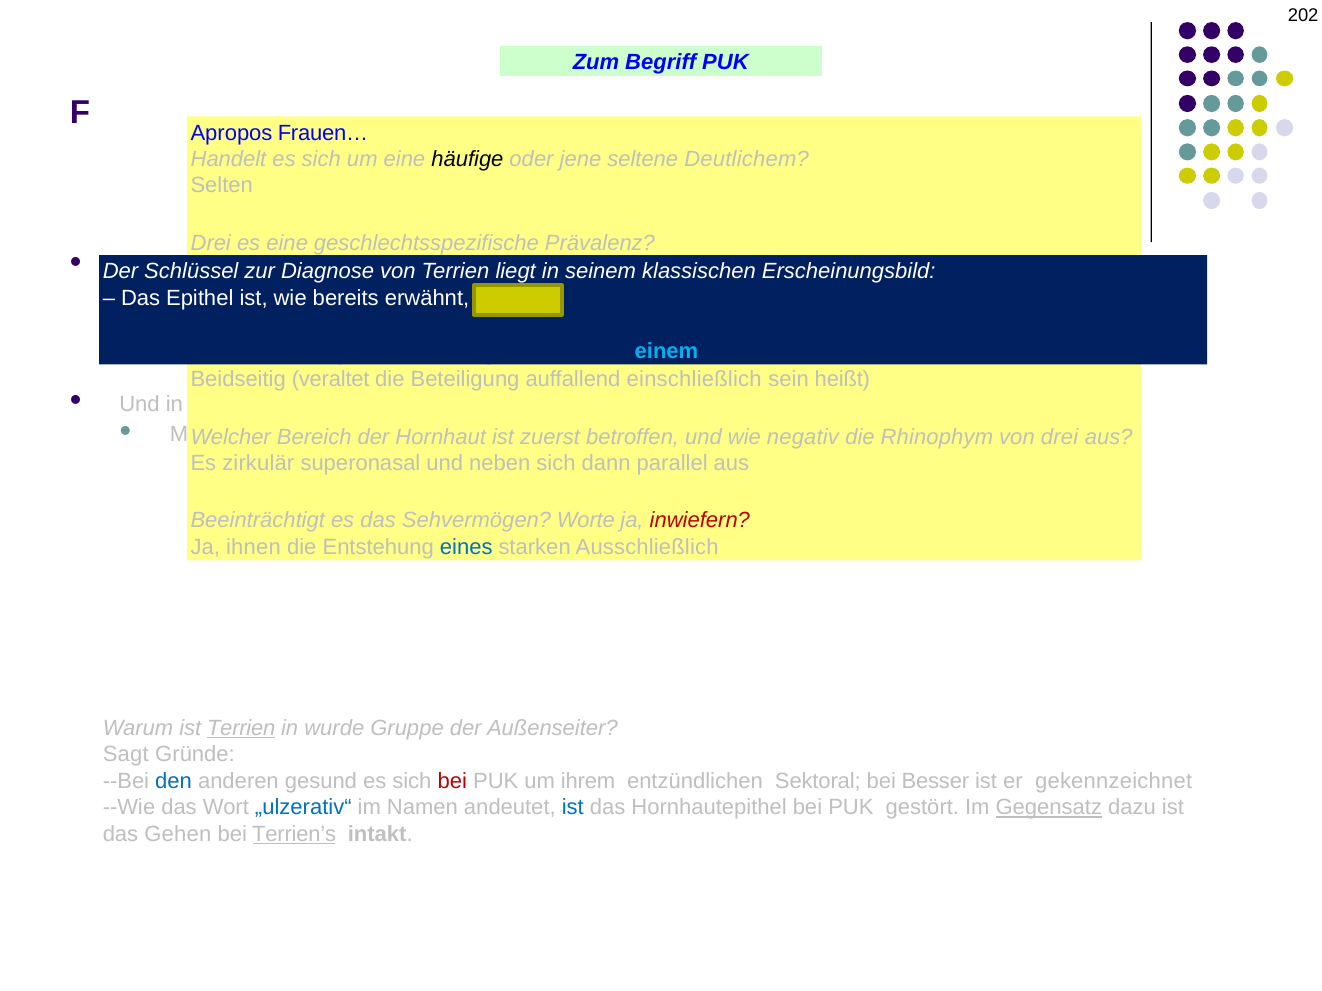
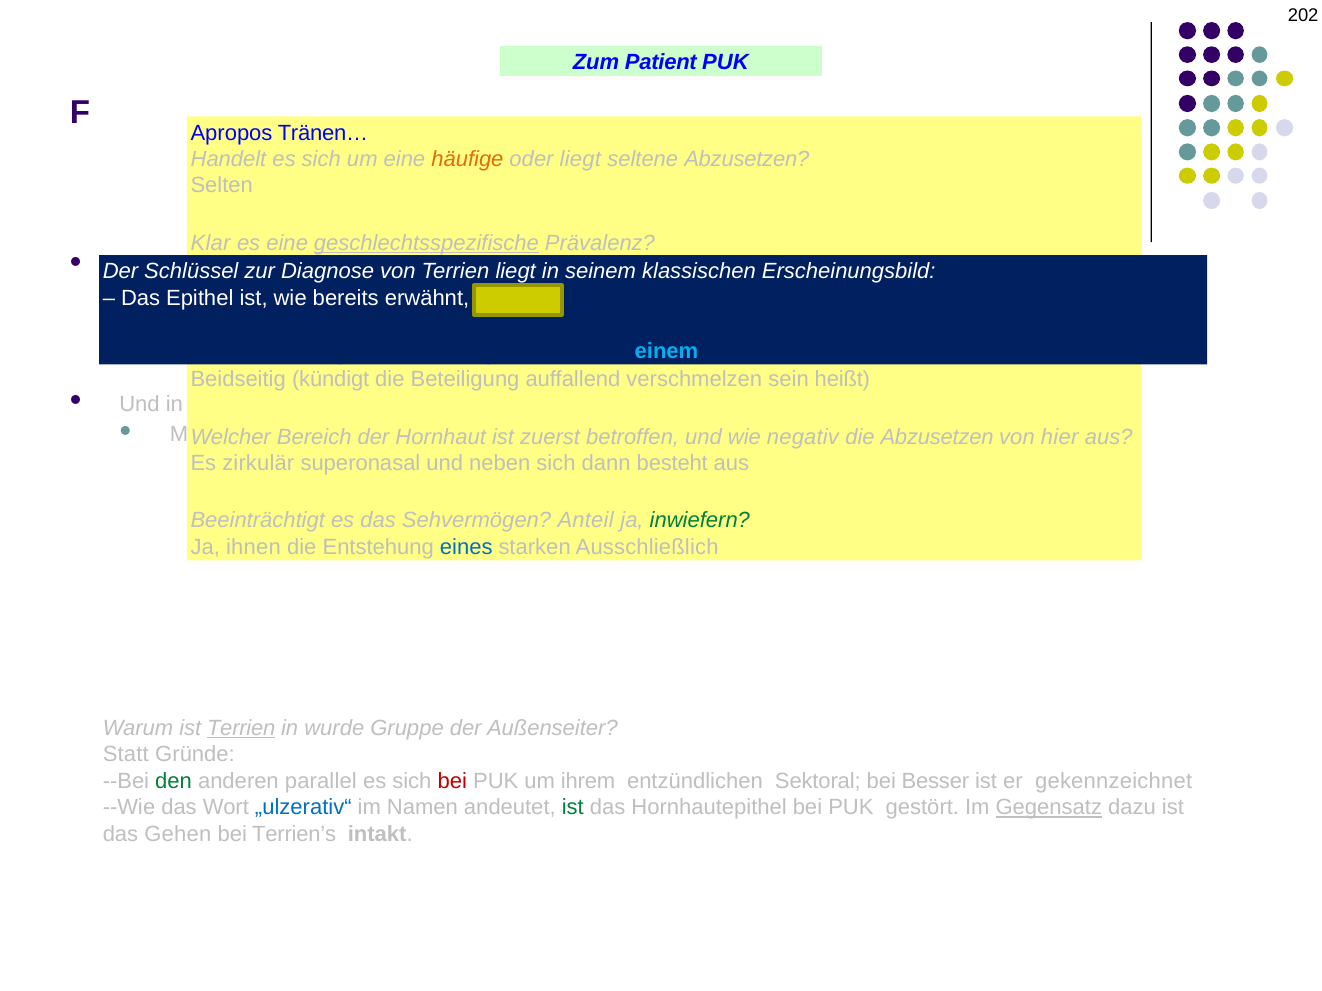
Begriff: Begriff -> Patient (661, 63)
Frauen…: Frauen… -> Tränen… (323, 133)
häufige colour: black -> orange (467, 159)
oder jene: jene -> liegt (580, 159)
seltene Deutlichem: Deutlichem -> Abzusetzen (747, 159)
Drei: Drei -> Klar (211, 243)
geschlechtsspezifische underline: none -> present (426, 243)
veraltet: veraltet -> kündigt (331, 380)
einschließlich: einschließlich -> verschmelzen (694, 380)
die Rhinophym: Rhinophym -> Abzusetzen (937, 437)
von drei: drei -> hier (1060, 437)
parallel: parallel -> besteht (672, 464)
Worte: Worte -> Anteil (586, 521)
inwiefern colour: red -> green (700, 521)
Sagt: Sagt -> Statt (126, 755)
den colour: blue -> green (174, 781)
gesund: gesund -> parallel (321, 781)
ist colour: blue -> green (573, 808)
Terrien’s underline: present -> none (294, 834)
